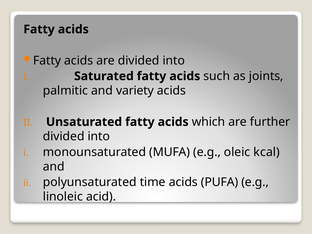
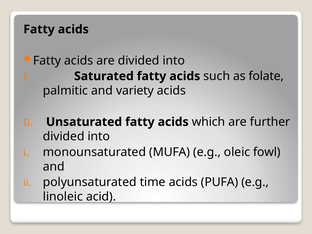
joints: joints -> folate (266, 76)
kcal: kcal -> fowl (267, 152)
